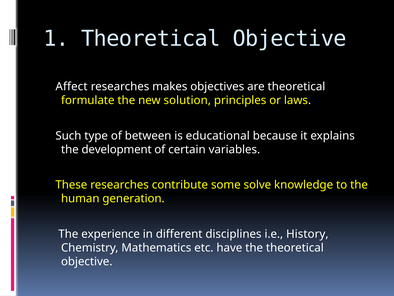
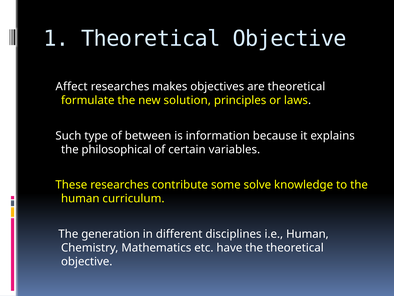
educational: educational -> information (218, 136)
development: development -> philosophical (117, 149)
generation: generation -> curriculum (133, 198)
experience: experience -> generation (111, 234)
i.e History: History -> Human (307, 234)
